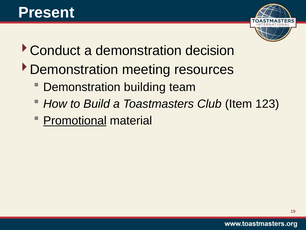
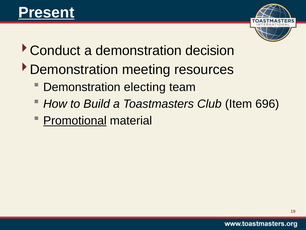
Present underline: none -> present (46, 13)
building: building -> electing (145, 87)
123: 123 -> 696 (267, 104)
